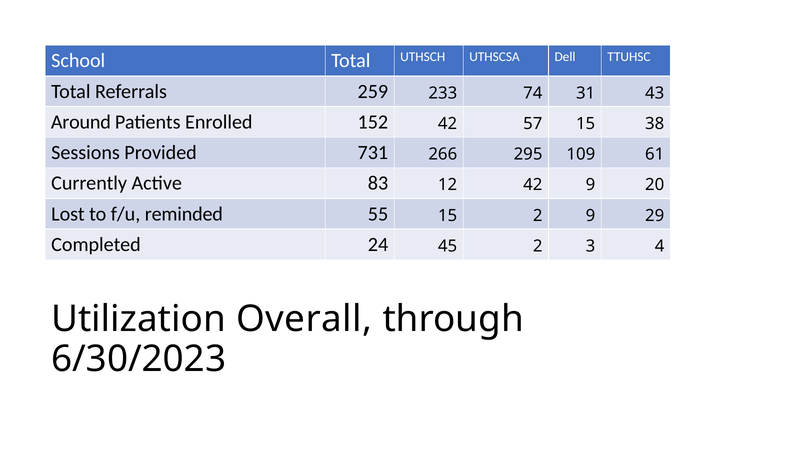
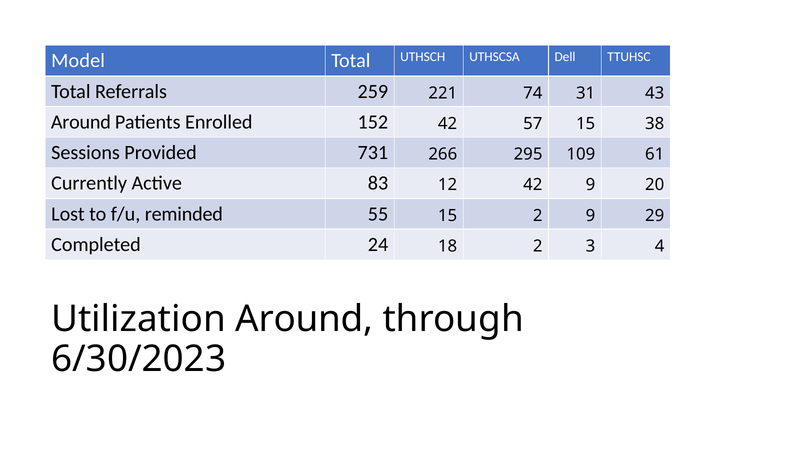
School: School -> Model (78, 61)
233: 233 -> 221 (443, 93)
45: 45 -> 18 (448, 246)
Utilization Overall: Overall -> Around (304, 319)
